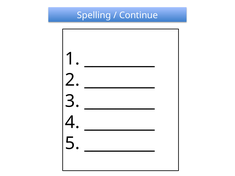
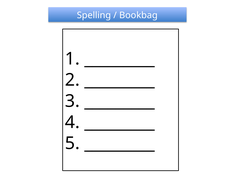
Continue: Continue -> Bookbag (138, 15)
